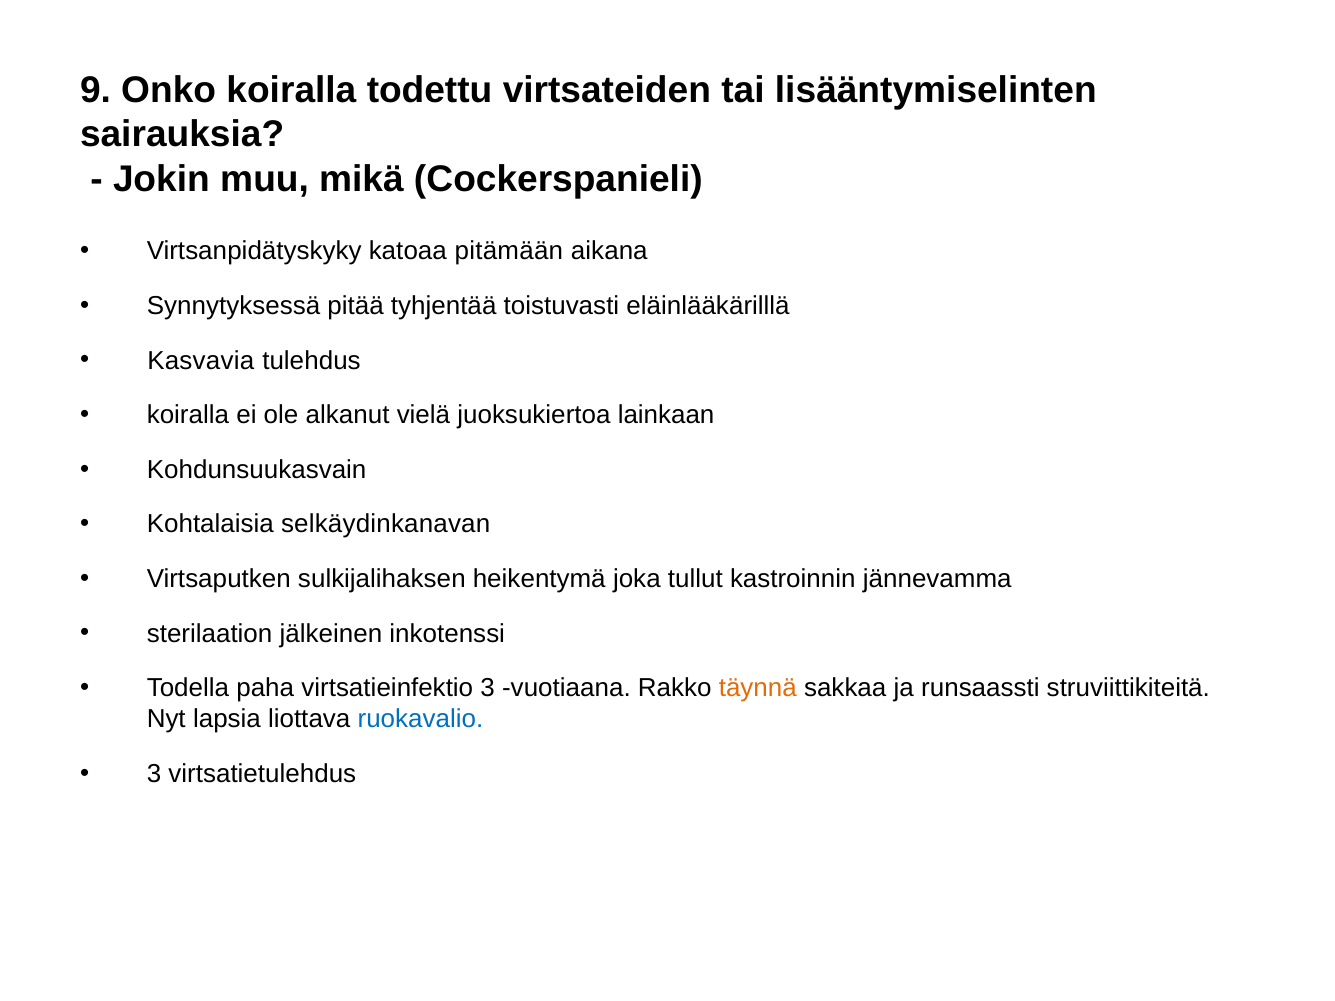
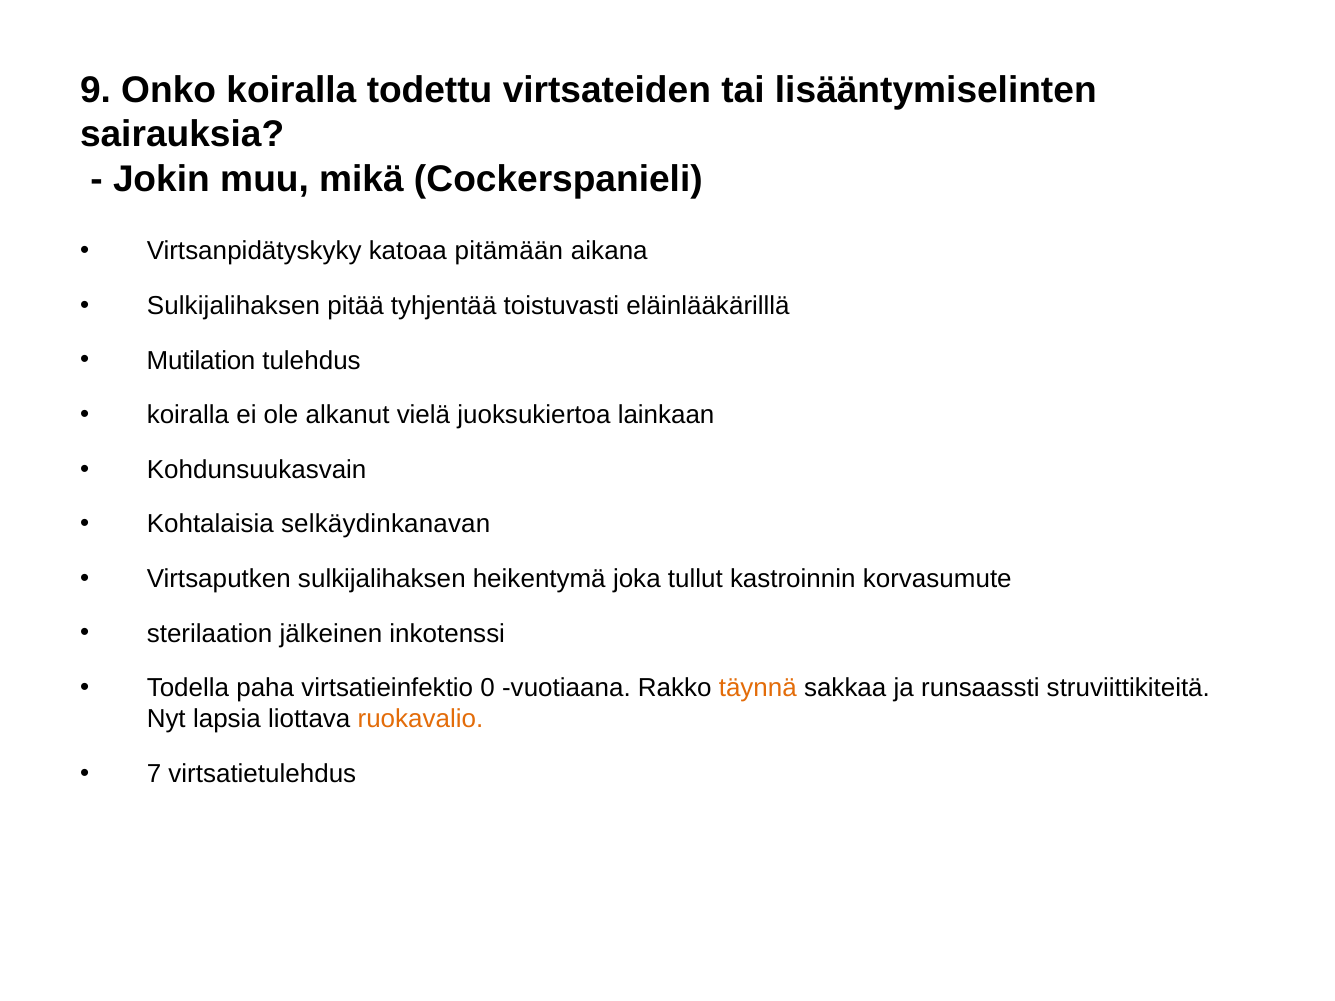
Synnytyksessä: Synnytyksessä -> Sulkijalihaksen (233, 306)
Kasvavia: Kasvavia -> Mutilation (201, 361)
jännevamma: jännevamma -> korvasumute (937, 579)
virtsatieinfektio 3: 3 -> 0 (488, 688)
ruokavalio colour: blue -> orange (420, 720)
3: 3 -> 7 (154, 774)
